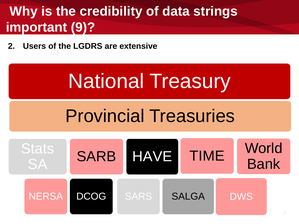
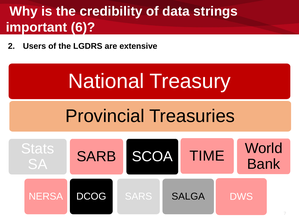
9: 9 -> 6 (83, 27)
HAVE: HAVE -> SCOA (152, 157)
